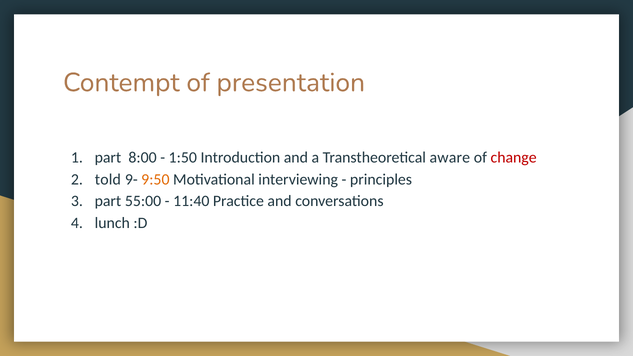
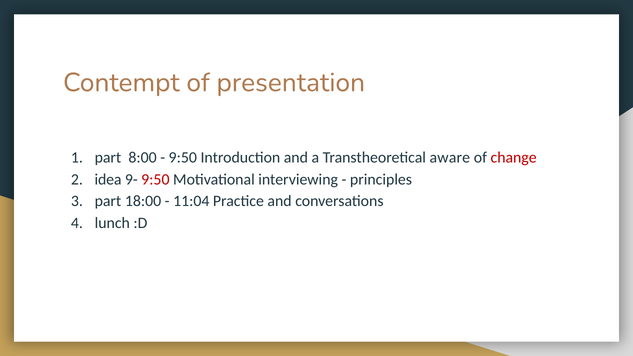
1:50: 1:50 -> 9:50 (183, 158)
told: told -> idea (108, 179)
9:50 colour: orange -> red (155, 179)
55:00: 55:00 -> 18:00 (143, 201)
11:40: 11:40 -> 11:04 (191, 201)
